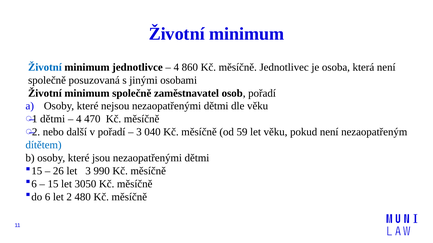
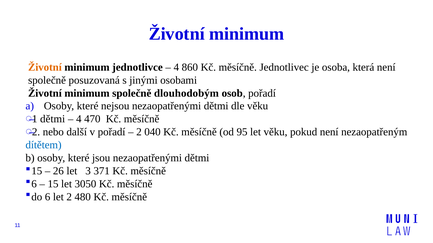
Životní colour: blue -> orange (45, 67)
zaměstnavatel: zaměstnavatel -> dlouhodobým (186, 93)
3: 3 -> 2 (139, 132)
59: 59 -> 95 (242, 132)
990: 990 -> 371 (102, 171)
